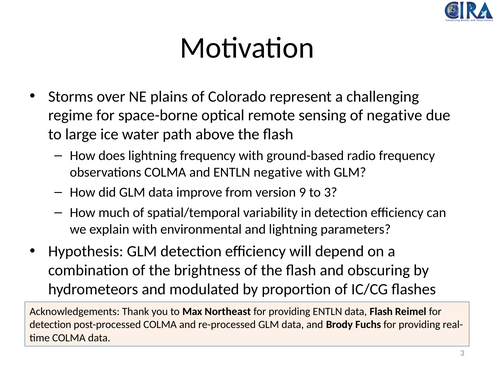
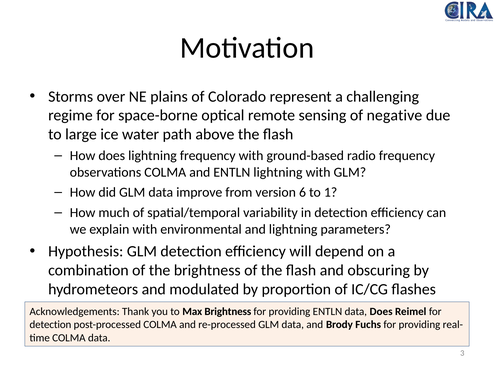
ENTLN negative: negative -> lightning (278, 172)
9: 9 -> 6 (303, 193)
to 3: 3 -> 1 (331, 193)
Max Northeast: Northeast -> Brightness (228, 312)
data Flash: Flash -> Does (381, 312)
